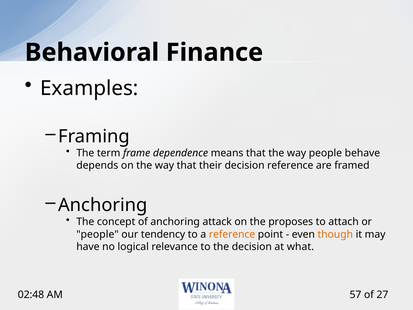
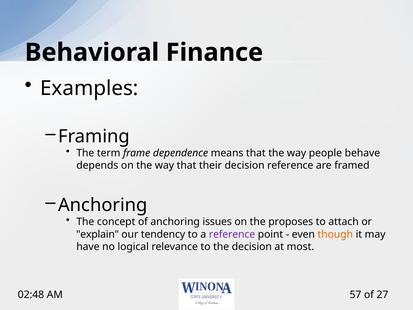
attack: attack -> issues (217, 222)
people: people -> explain (98, 234)
reference colour: orange -> purple (232, 234)
what: what -> most (300, 246)
